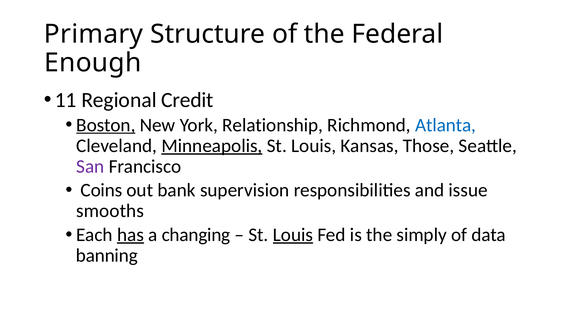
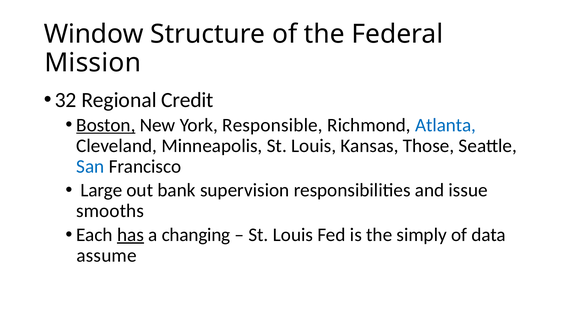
Primary: Primary -> Window (94, 34)
Enough: Enough -> Mission (93, 63)
11: 11 -> 32 (66, 100)
Relationship: Relationship -> Responsible (273, 125)
Minneapolis underline: present -> none (212, 146)
San colour: purple -> blue (90, 166)
Coins: Coins -> Large (101, 190)
Louis underline: present -> none (293, 235)
banning: banning -> assume (107, 255)
